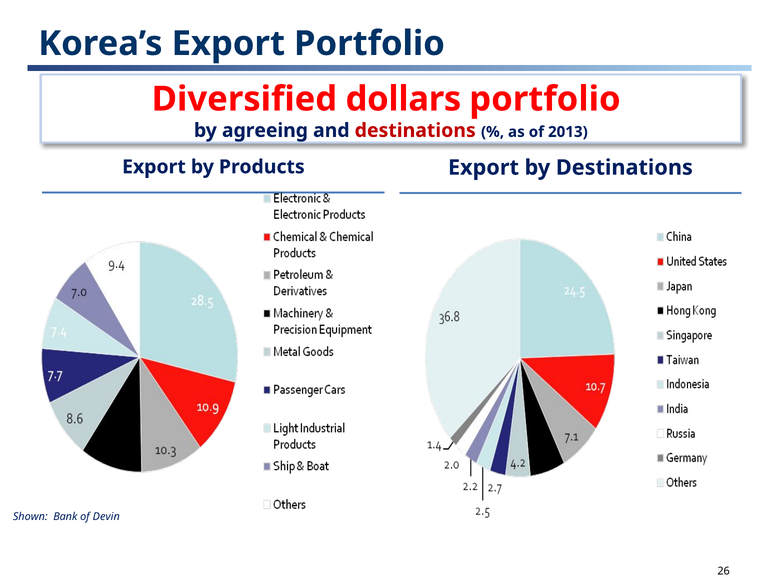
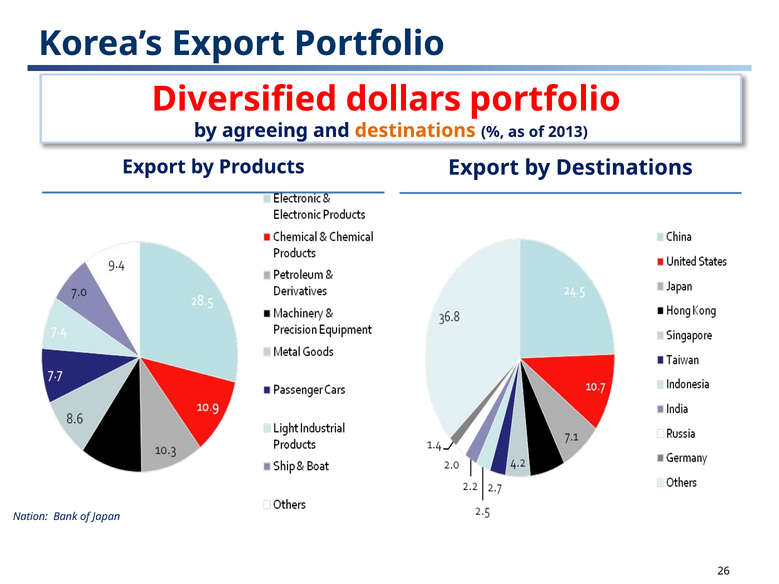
destinations colour: red -> orange (415, 131)
Shown: Shown -> Nation (30, 517)
Devin: Devin -> Japan (106, 517)
